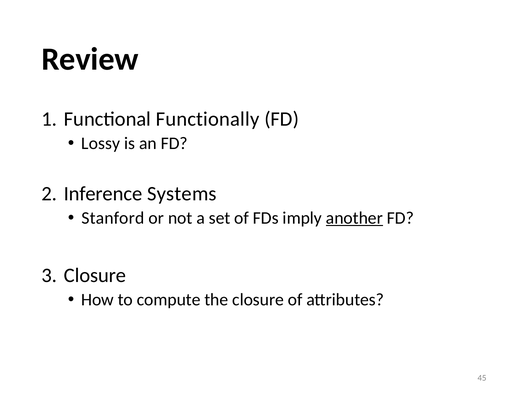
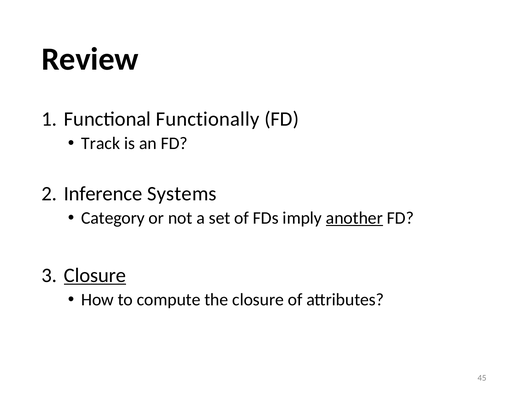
Lossy: Lossy -> Track (101, 143)
Stanford: Stanford -> Category (113, 218)
Closure underline: none -> present (95, 275)
